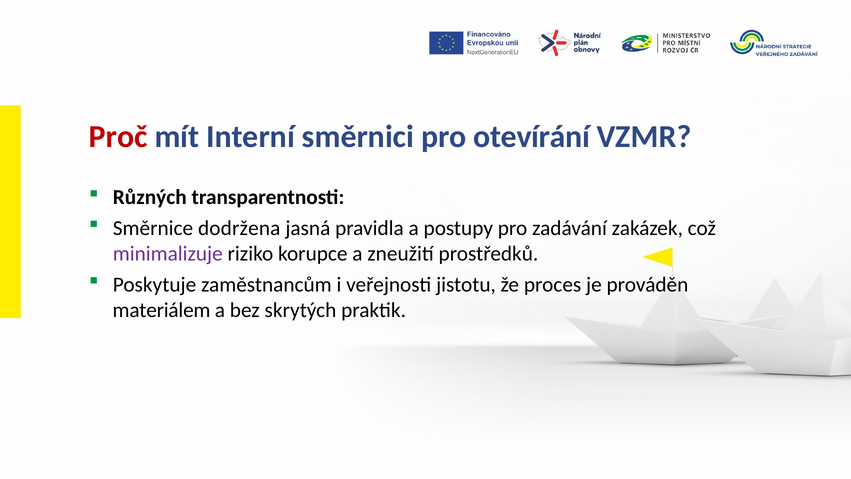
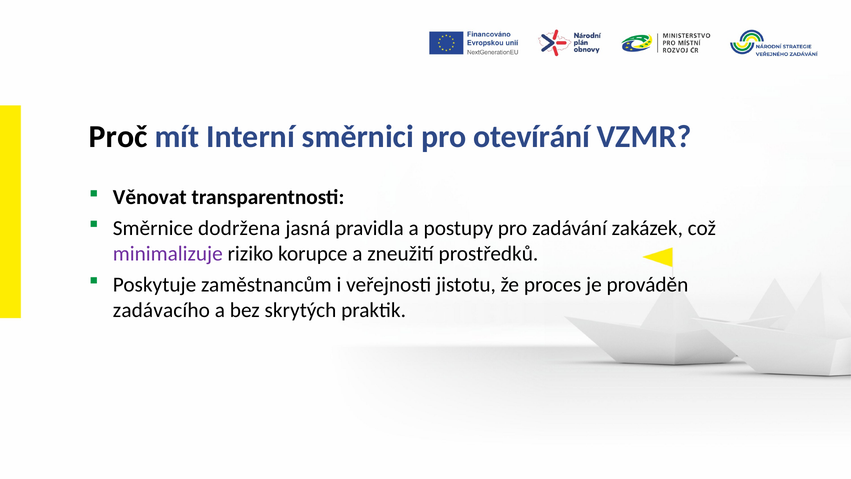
Proč colour: red -> black (118, 136)
Různých: Různých -> Věnovat (150, 197)
materiálem: materiálem -> zadávacího (161, 310)
